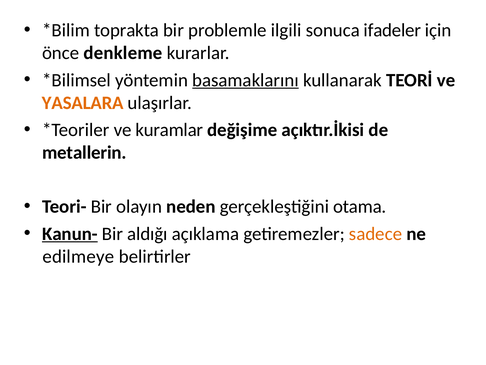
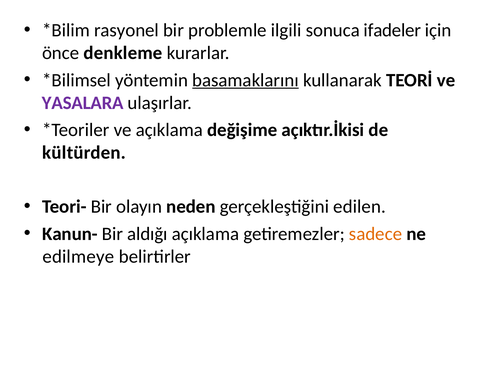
toprakta: toprakta -> rasyonel (126, 30)
YASALARA colour: orange -> purple (83, 103)
ve kuramlar: kuramlar -> açıklama (169, 130)
metallerin: metallerin -> kültürden (84, 152)
otama: otama -> edilen (360, 206)
Kanun- underline: present -> none (70, 233)
